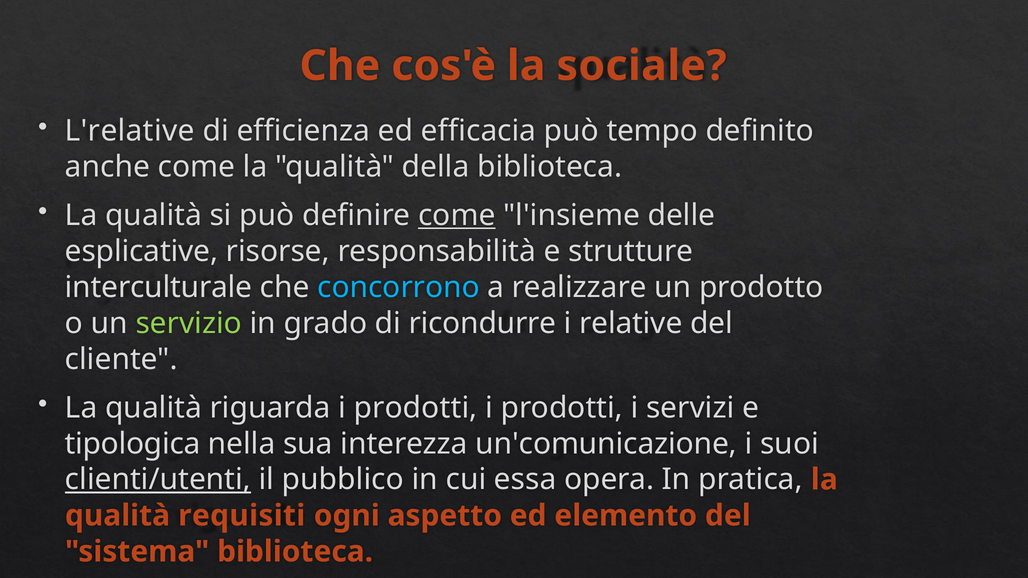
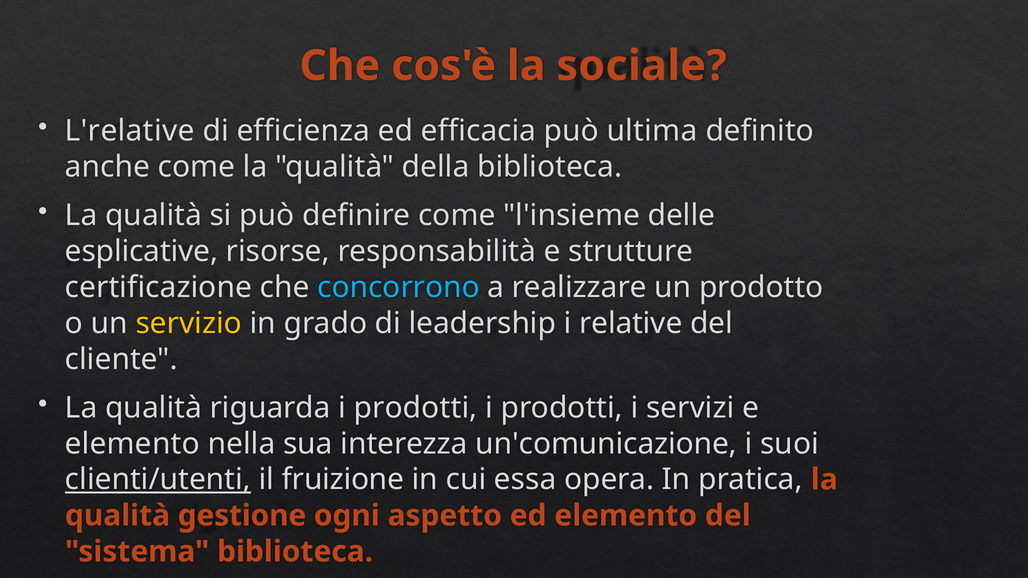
tempo: tempo -> ultima (652, 131)
come underline: present -> none (457, 215)
interculturale: interculturale -> certificazione (158, 287)
servizio colour: light green -> yellow (189, 323)
ricondurre: ricondurre -> leadership (482, 323)
tipologica: tipologica -> elemento (132, 444)
pubblico: pubblico -> fruizione (343, 480)
requisiti: requisiti -> gestione (242, 516)
